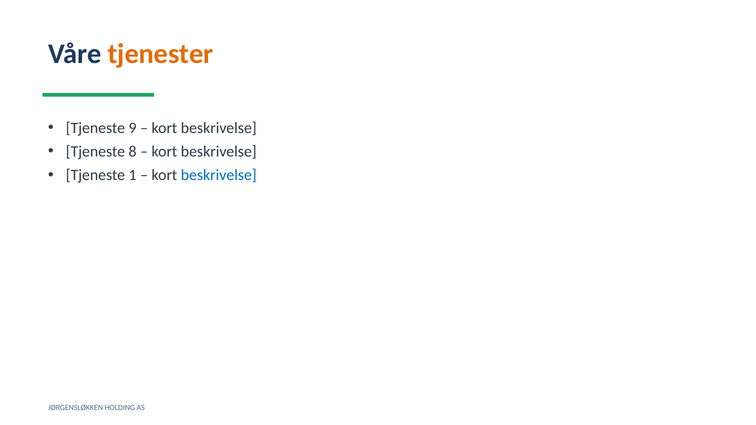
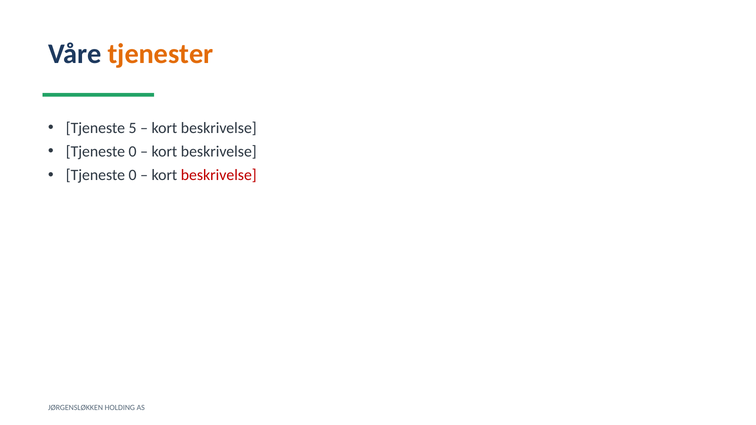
9: 9 -> 5 (133, 128)
8: 8 -> 0 (133, 152)
1: 1 -> 0 (133, 175)
beskrivelse colour: blue -> red (219, 175)
